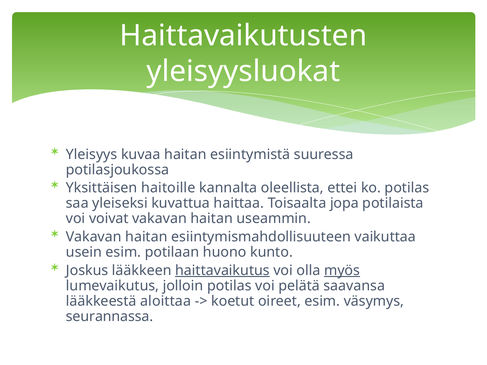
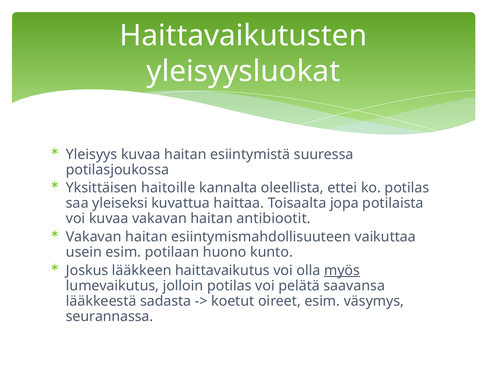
voi voivat: voivat -> kuvaa (109, 219)
useammin: useammin -> antibiootit (274, 219)
haittavaikutus underline: present -> none (222, 271)
aloittaa: aloittaa -> sadasta (166, 301)
